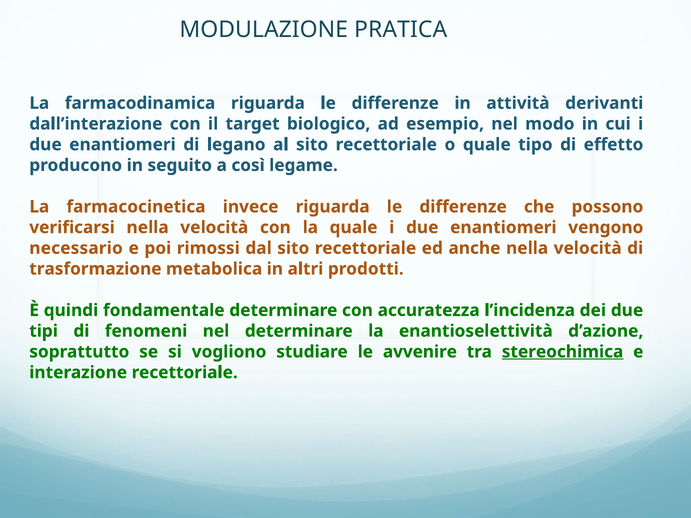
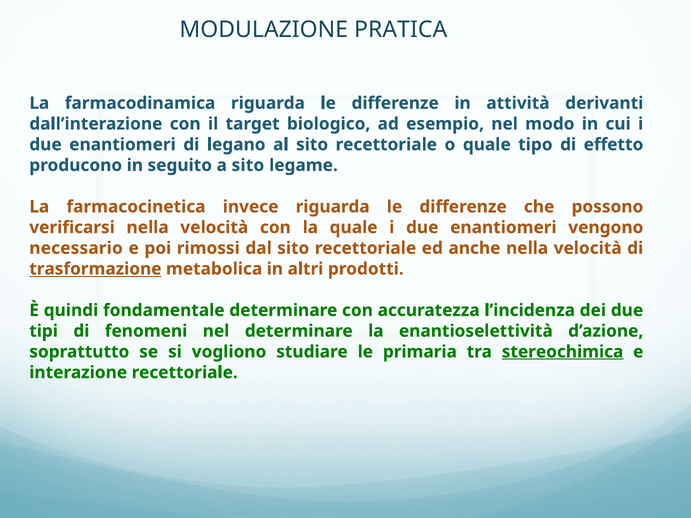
a così: così -> sito (248, 165)
trasformazione underline: none -> present (95, 269)
avvenire: avvenire -> primaria (420, 352)
